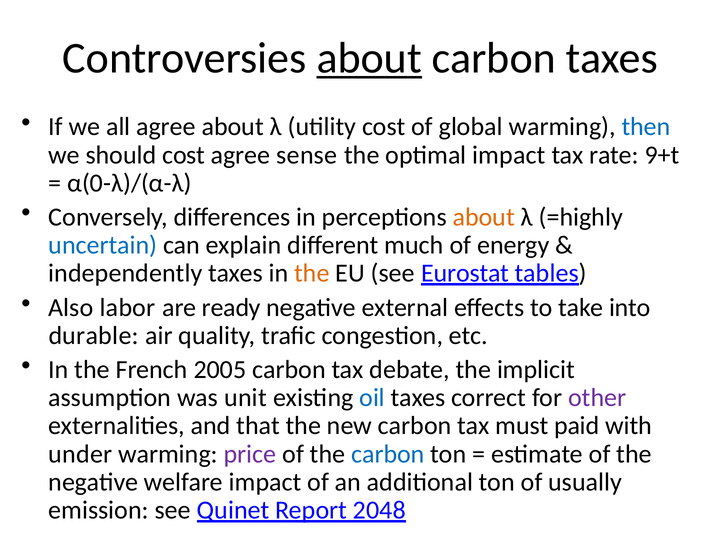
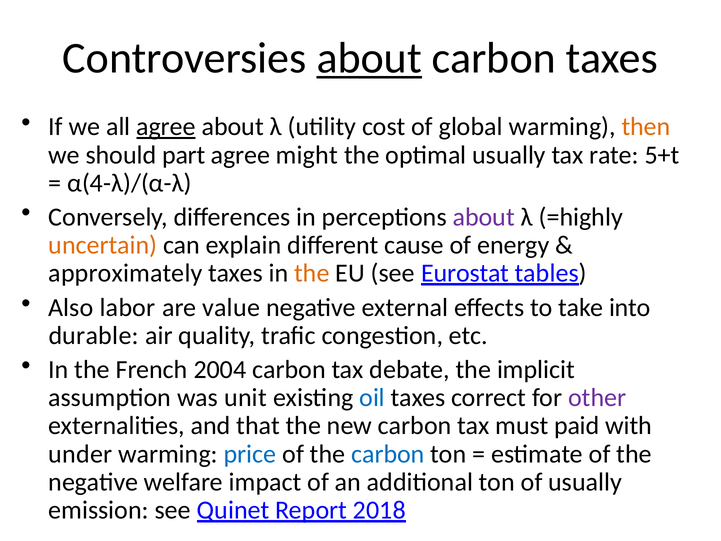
agree underline: none -> present (166, 127)
then colour: blue -> orange (646, 127)
should cost: cost -> part (184, 155)
sense: sense -> might (307, 155)
optimal impact: impact -> usually (509, 155)
9+t: 9+t -> 5+t (662, 155)
α(0-λ)/(α-λ: α(0-λ)/(α-λ -> α(4-λ)/(α-λ (129, 183)
about colour: orange -> purple (484, 217)
uncertain colour: blue -> orange (103, 245)
much: much -> cause (414, 245)
independently: independently -> approximately (125, 273)
ready: ready -> value (231, 307)
2005: 2005 -> 2004 (220, 369)
price colour: purple -> blue (250, 454)
2048: 2048 -> 2018 (379, 510)
